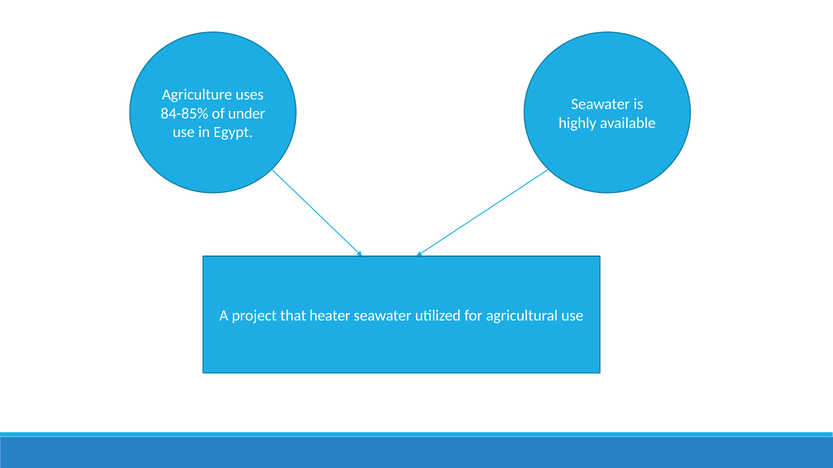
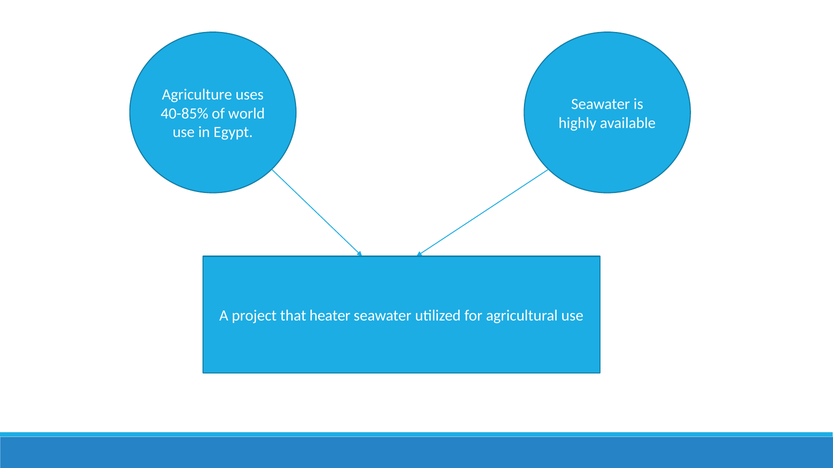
84-85%: 84-85% -> 40-85% (185, 114)
under: under -> world (247, 114)
